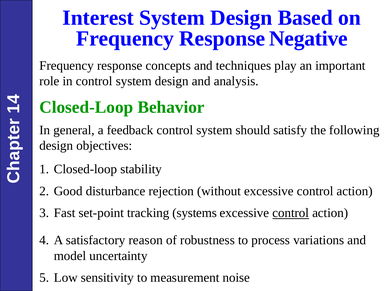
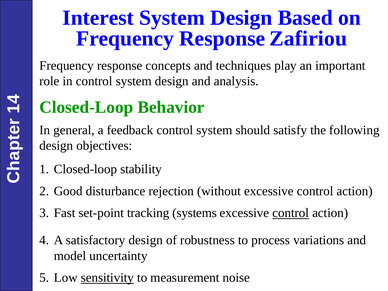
Negative: Negative -> Zafiriou (308, 39)
satisfactory reason: reason -> design (146, 240)
sensitivity underline: none -> present (107, 278)
